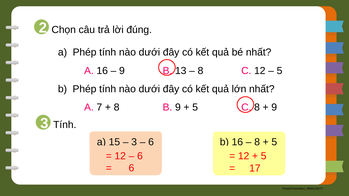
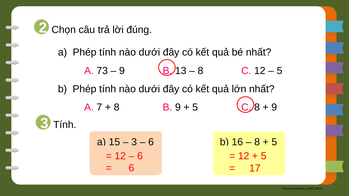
A 16: 16 -> 73 (102, 71)
